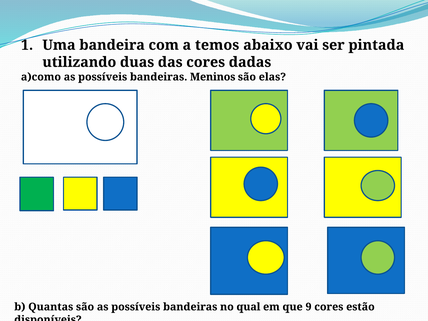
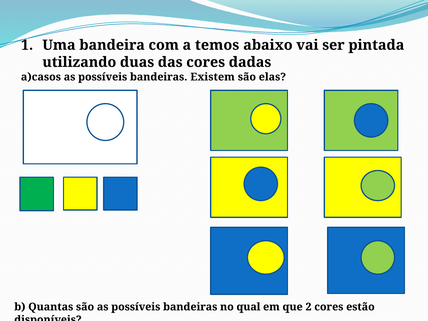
a)como: a)como -> a)casos (41, 77)
Meninos: Meninos -> Existem (213, 77)
9: 9 -> 2 (308, 307)
